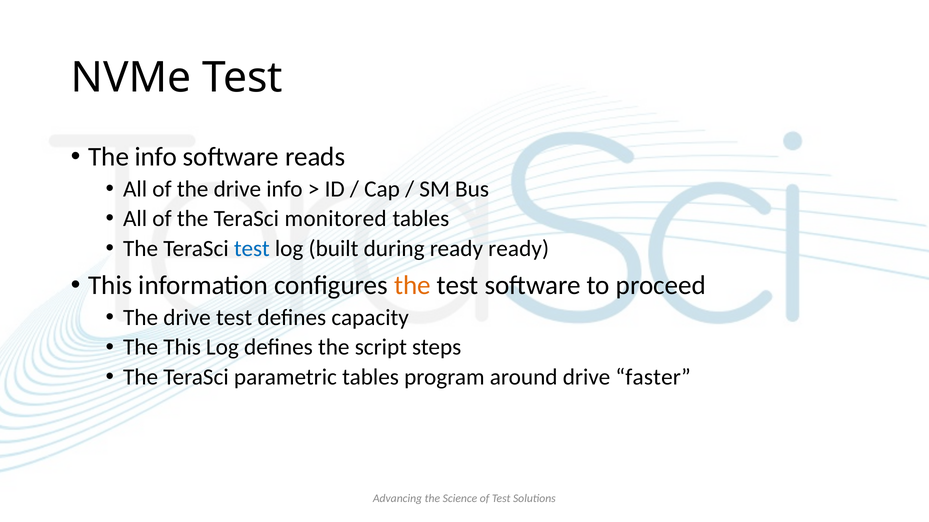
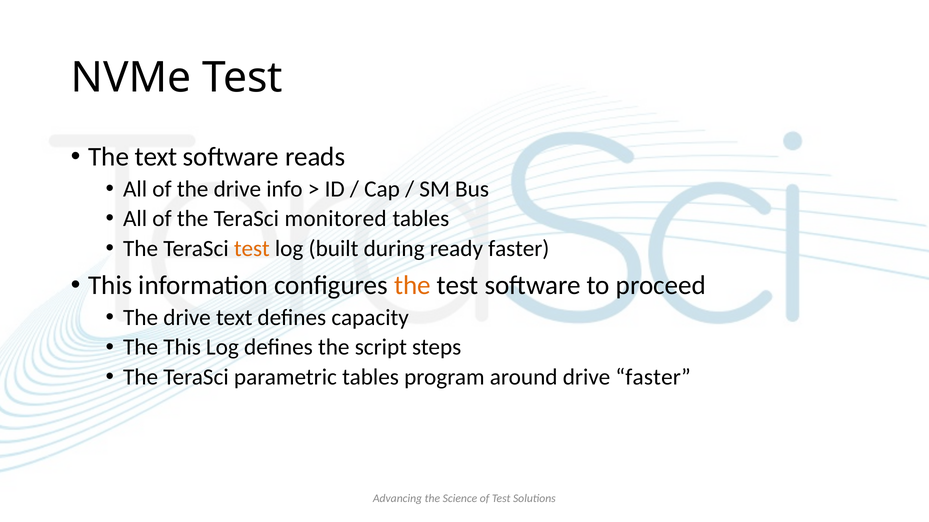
The info: info -> text (156, 157)
test colour: blue -> orange (252, 249)
ready ready: ready -> faster (519, 249)
drive test: test -> text (234, 318)
